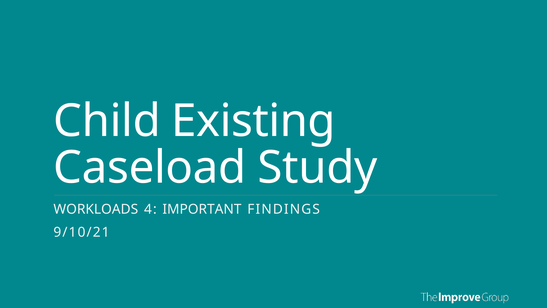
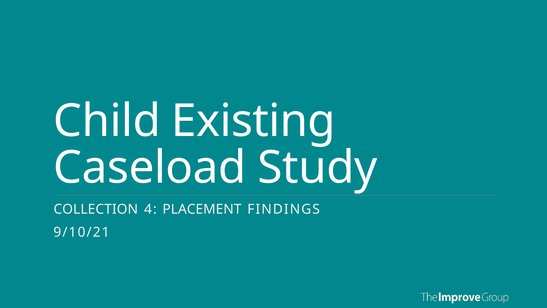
WORKLOADS: WORKLOADS -> COLLECTION (96, 209)
IMPORTANT: IMPORTANT -> PLACEMENT (202, 209)
